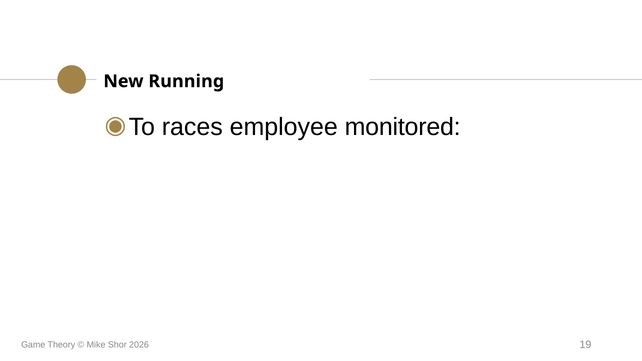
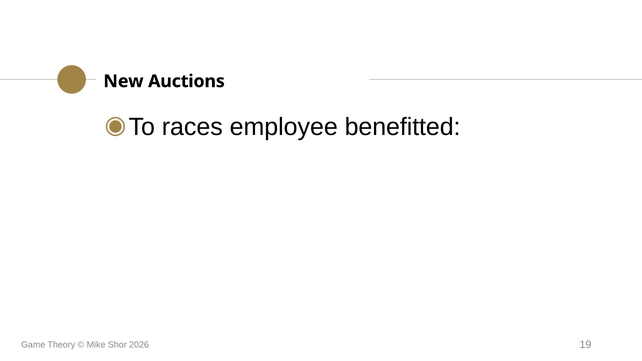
Running: Running -> Auctions (186, 81)
monitored: monitored -> benefitted (403, 127)
